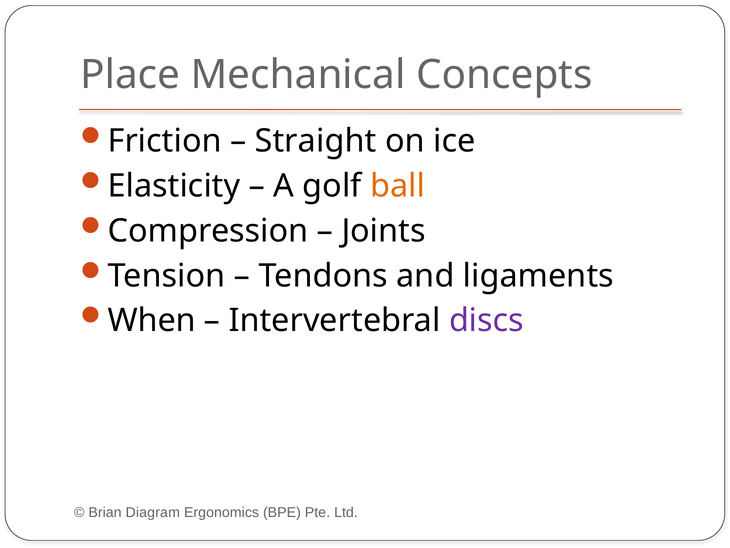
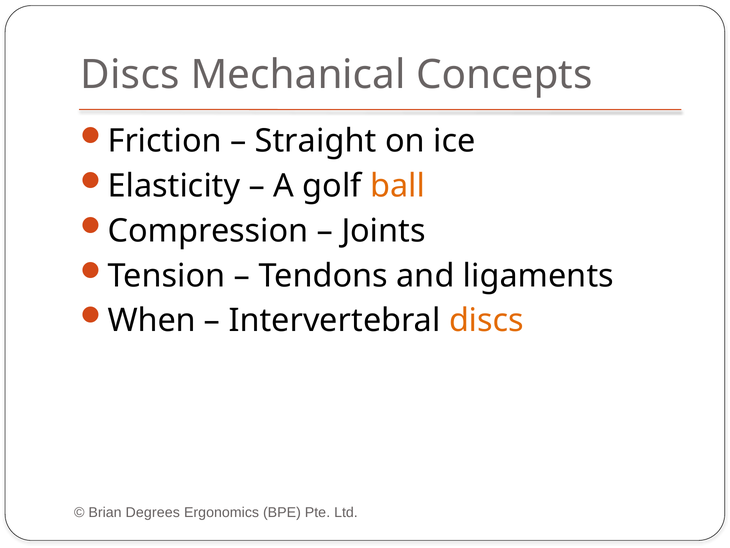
Place: Place -> Discs (130, 75)
discs colour: purple -> orange (487, 320)
Diagram: Diagram -> Degrees (153, 512)
